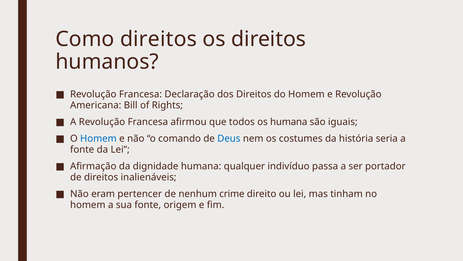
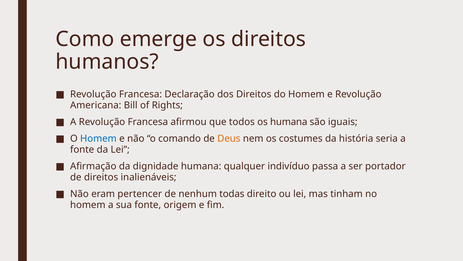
Como direitos: direitos -> emerge (159, 39)
Deus colour: blue -> orange (229, 138)
crime: crime -> todas (232, 194)
